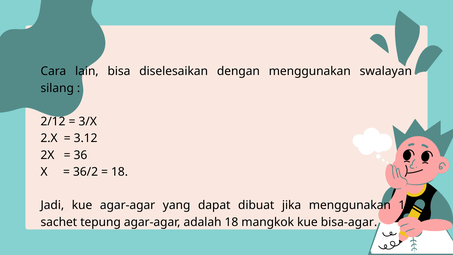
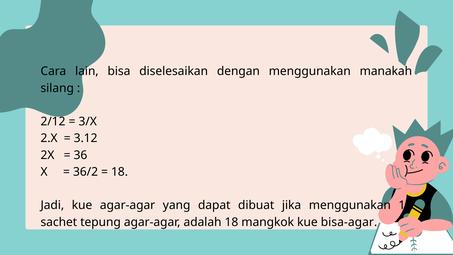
swalayan: swalayan -> manakah (386, 71)
